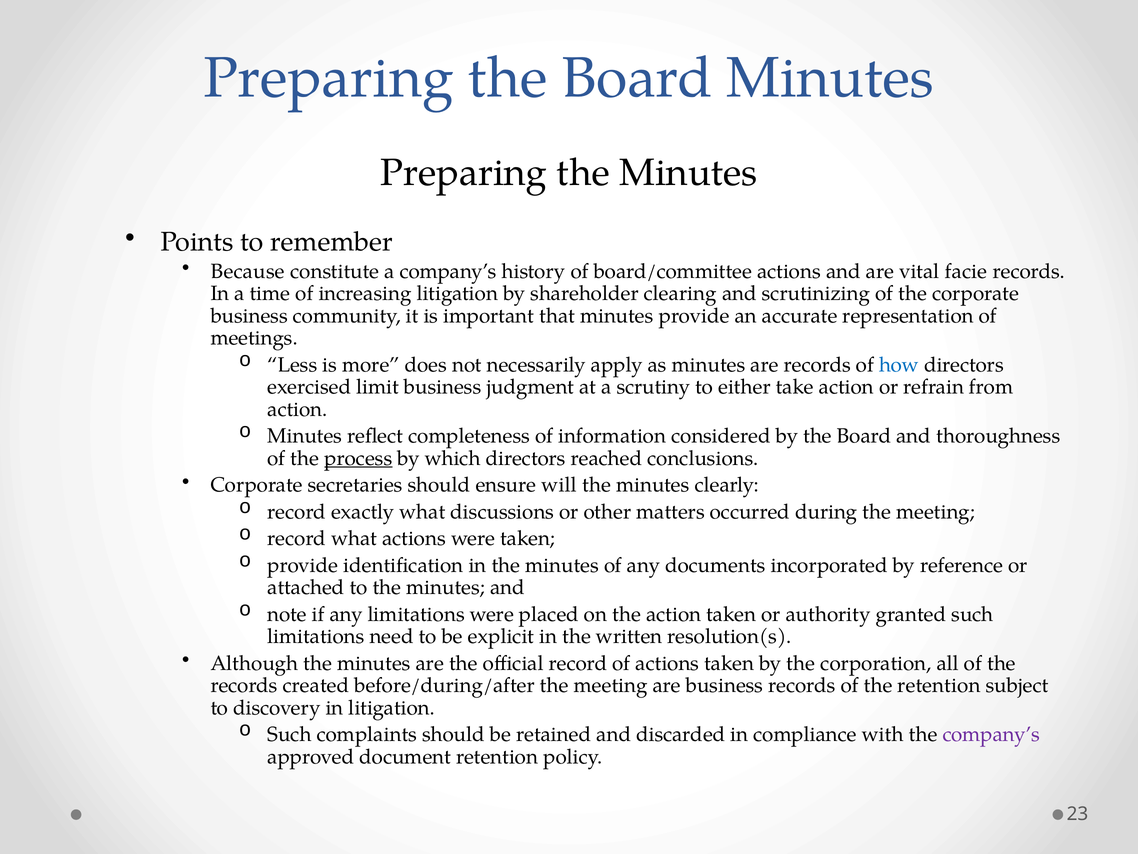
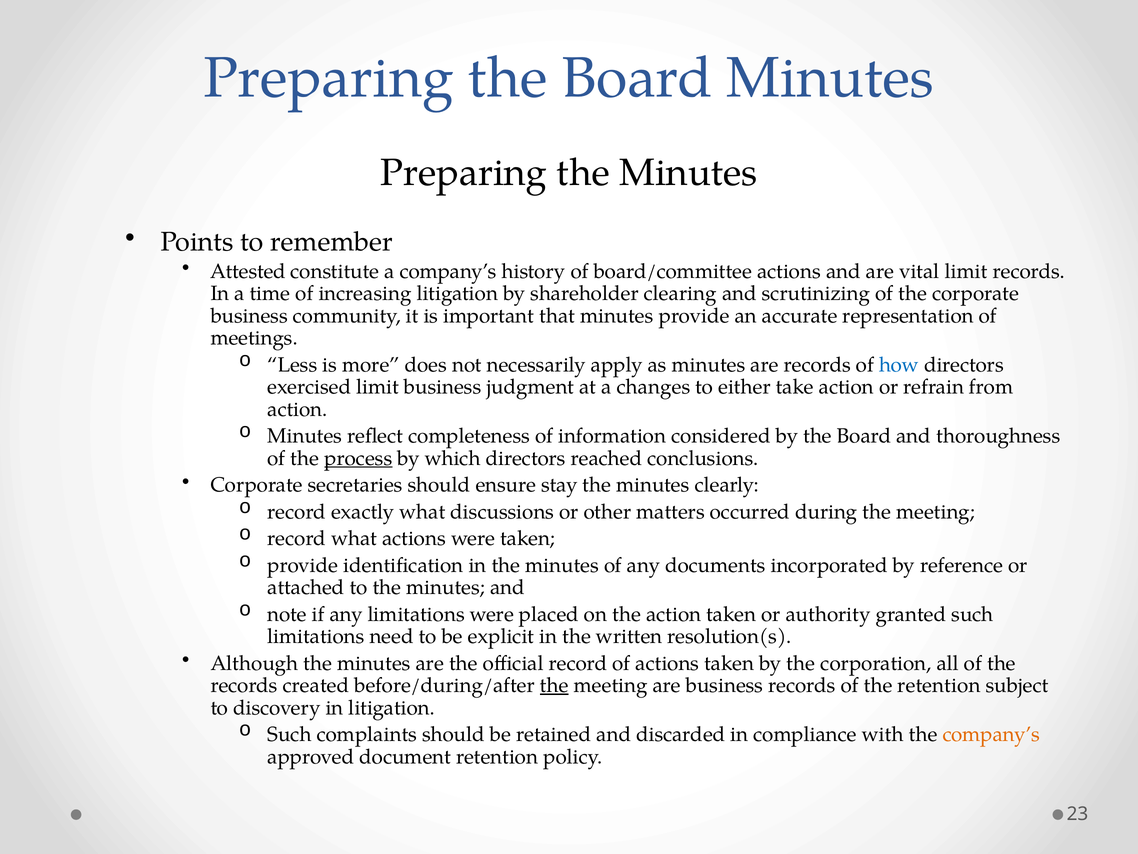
Because: Because -> Attested (248, 271)
vital facie: facie -> limit (966, 271)
scrutiny: scrutiny -> changes (653, 387)
will: will -> stay (559, 485)
the underline: none -> present (554, 685)
company’s colour: purple -> orange (991, 734)
